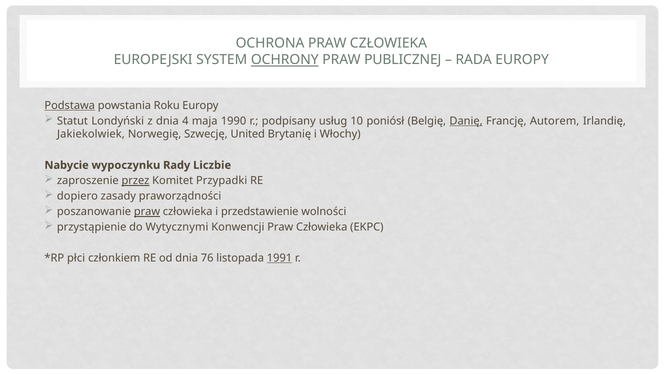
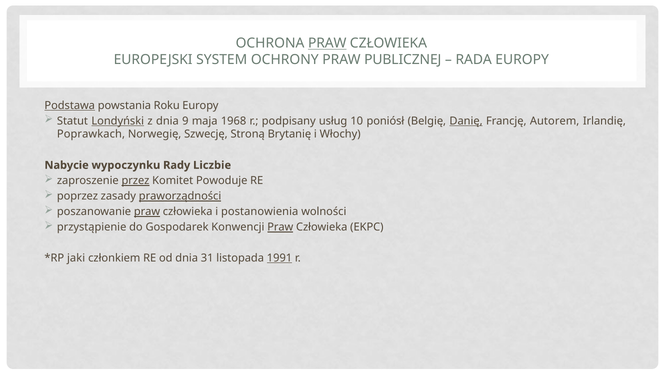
PRAW underline: none -> present (327, 43)
OCHRONY underline: present -> none (285, 60)
Londyński underline: none -> present (118, 121)
4: 4 -> 9 (185, 121)
1990: 1990 -> 1968 (234, 121)
Jakiekolwiek: Jakiekolwiek -> Poprawkach (91, 134)
United: United -> Stroną (248, 134)
Przypadki: Przypadki -> Powoduje (222, 181)
dopiero: dopiero -> poprzez (77, 196)
praworządności underline: none -> present (180, 196)
przedstawienie: przedstawienie -> postanowienia (260, 212)
Wytycznymi: Wytycznymi -> Gospodarek (177, 227)
Praw underline: none -> present (280, 227)
płci: płci -> jaki (76, 258)
76: 76 -> 31 (207, 258)
